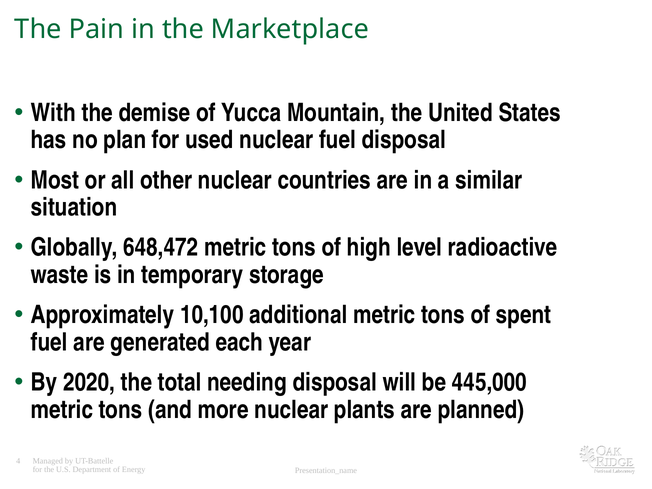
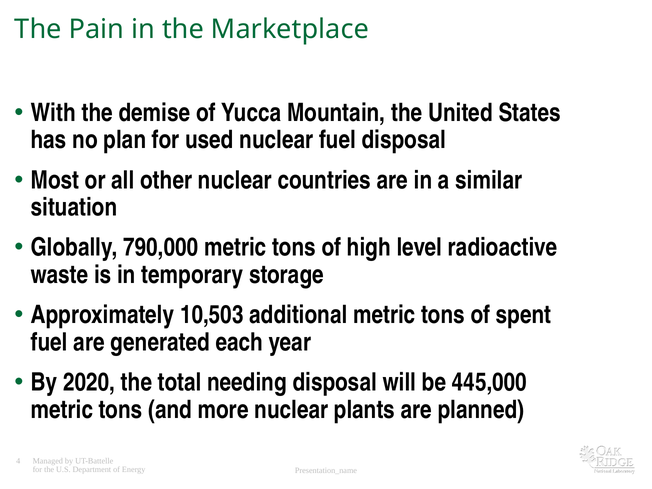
648,472: 648,472 -> 790,000 (161, 248)
10,100: 10,100 -> 10,503 (212, 315)
